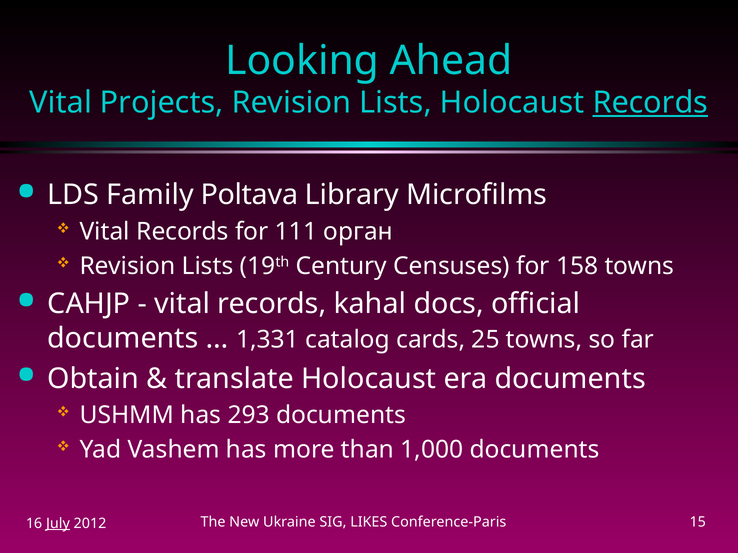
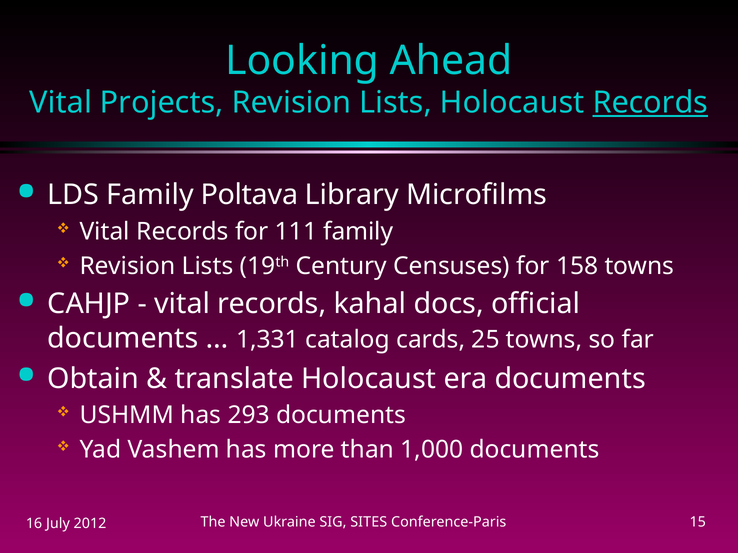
111 орган: орган -> family (358, 232)
LIKES: LIKES -> SITES (369, 523)
July underline: present -> none (58, 524)
